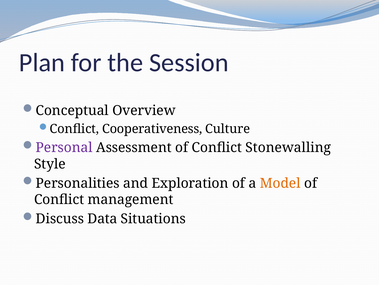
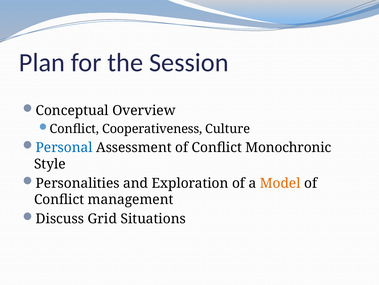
Personal colour: purple -> blue (64, 147)
Stonewalling: Stonewalling -> Monochronic (288, 147)
Data: Data -> Grid (102, 218)
